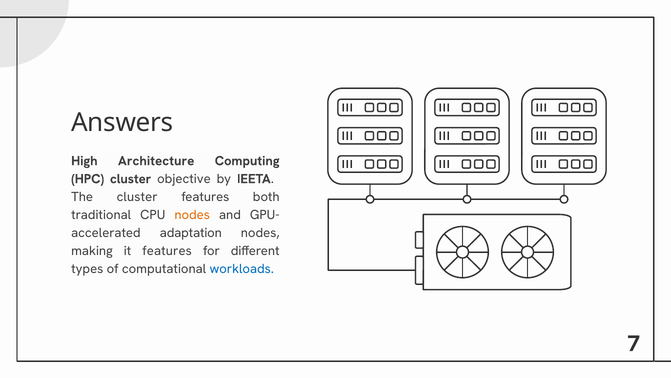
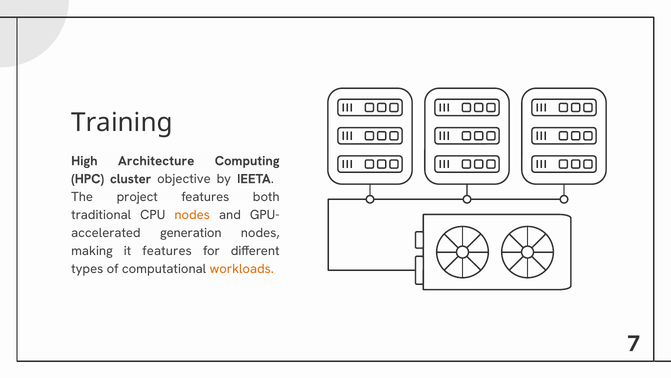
Answers: Answers -> Training (122, 122)
The cluster: cluster -> project (137, 197)
adaptation: adaptation -> generation (191, 233)
workloads colour: blue -> orange (242, 269)
